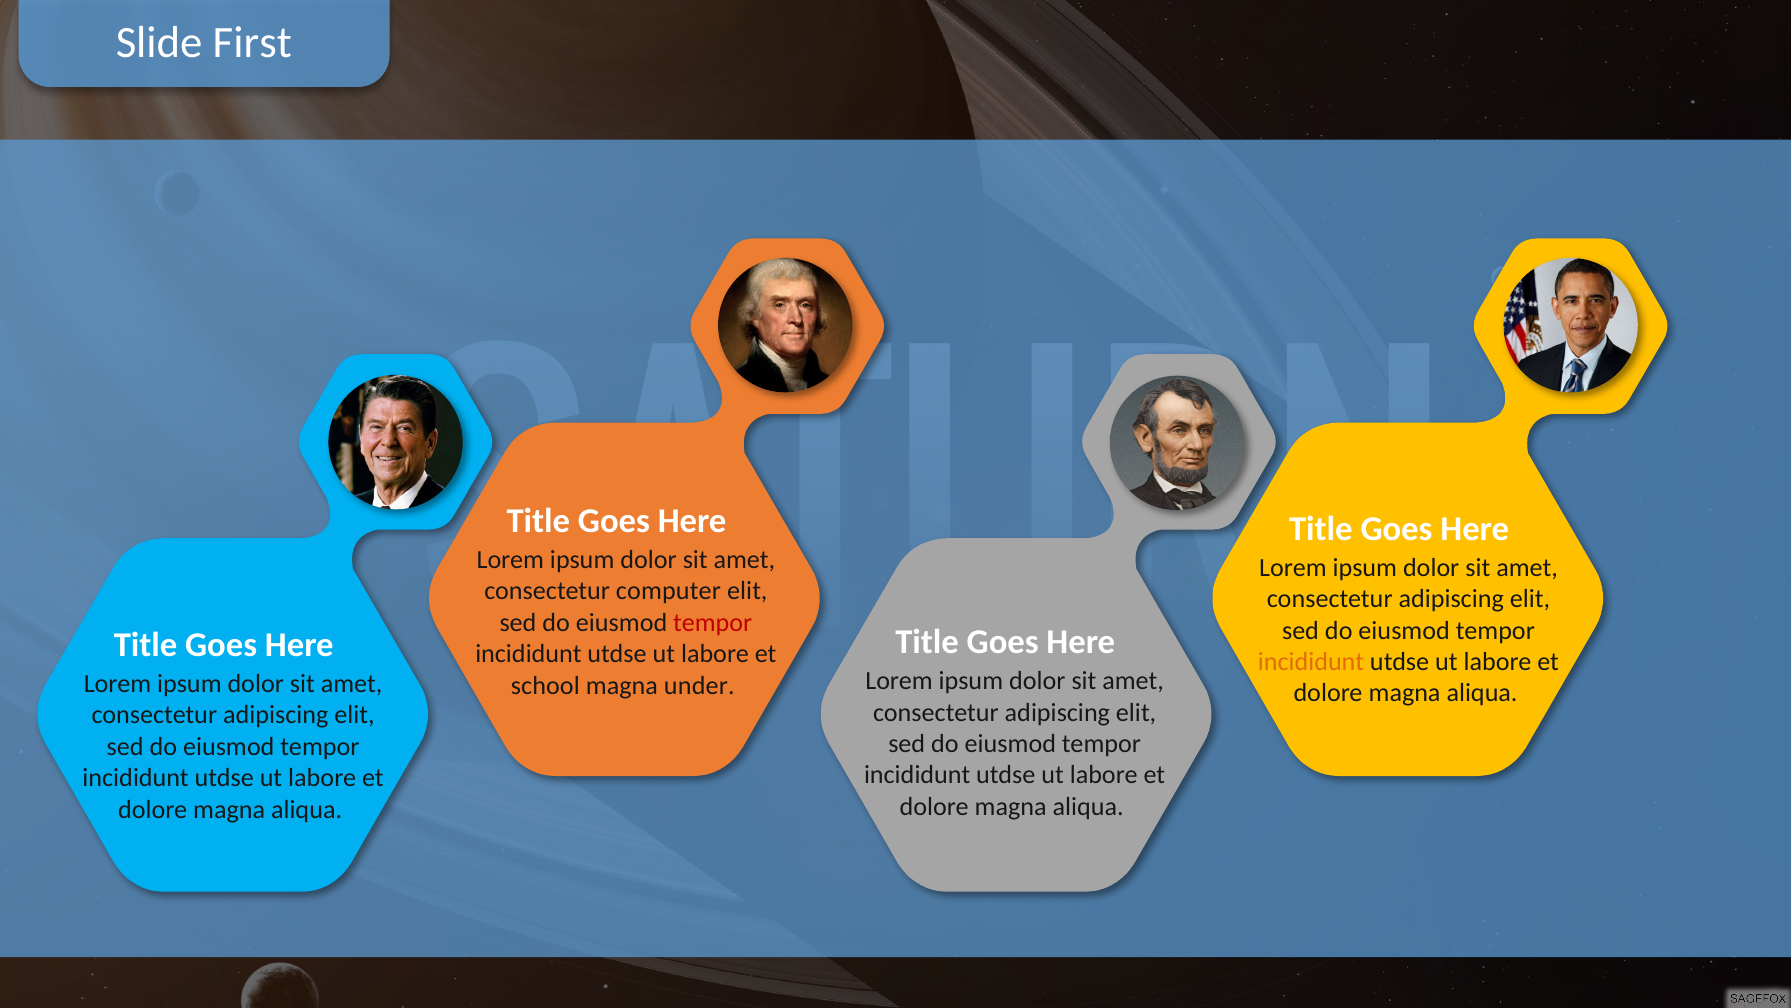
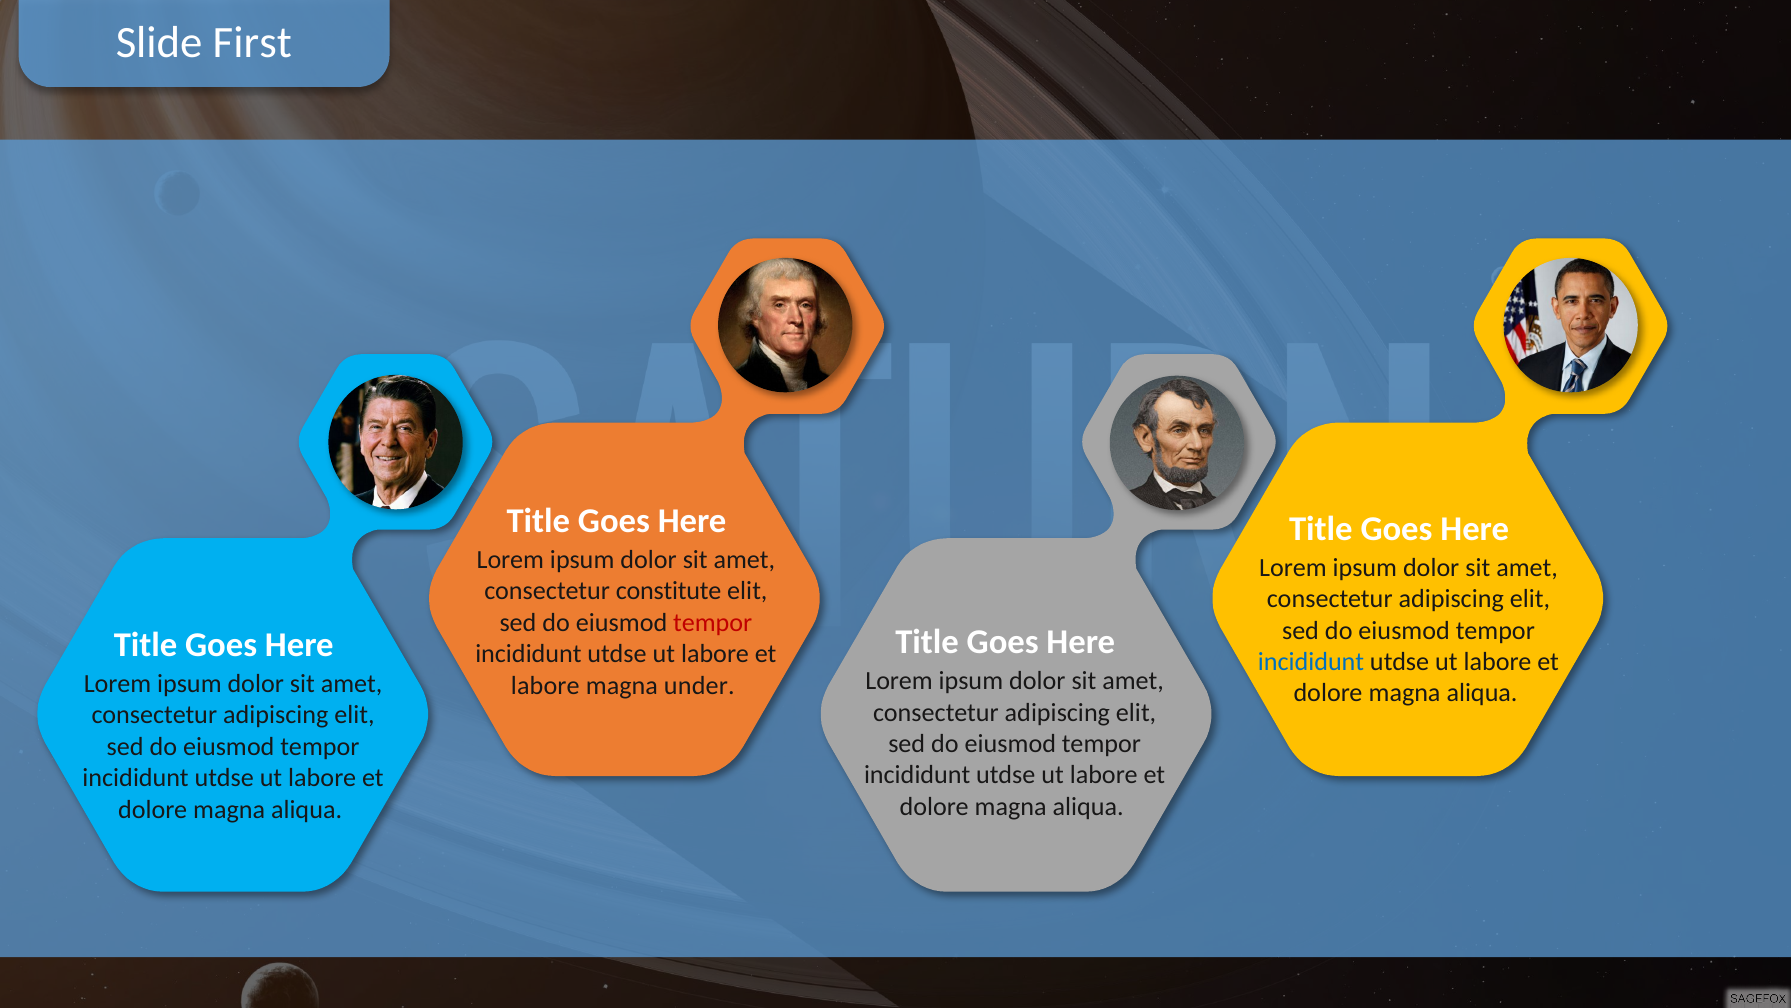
computer: computer -> constitute (669, 591)
incididunt colour: orange -> blue (1311, 661)
school: school -> labore (545, 685)
